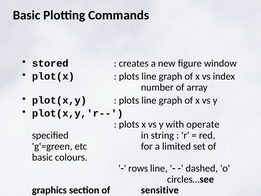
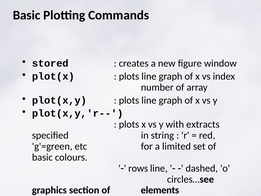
operate: operate -> extracts (203, 124)
sensitive: sensitive -> elements (160, 190)
